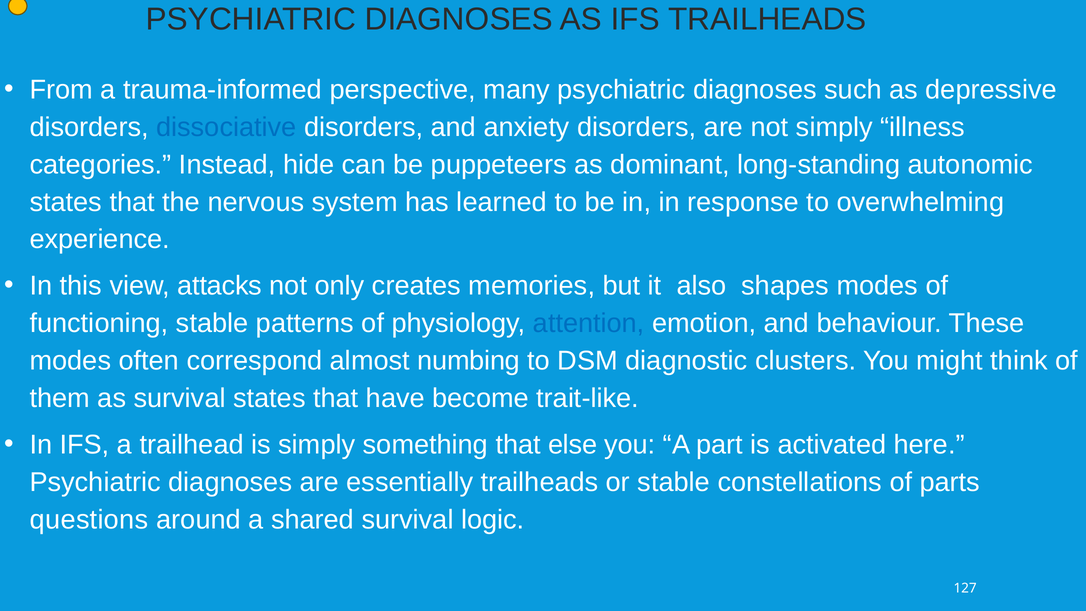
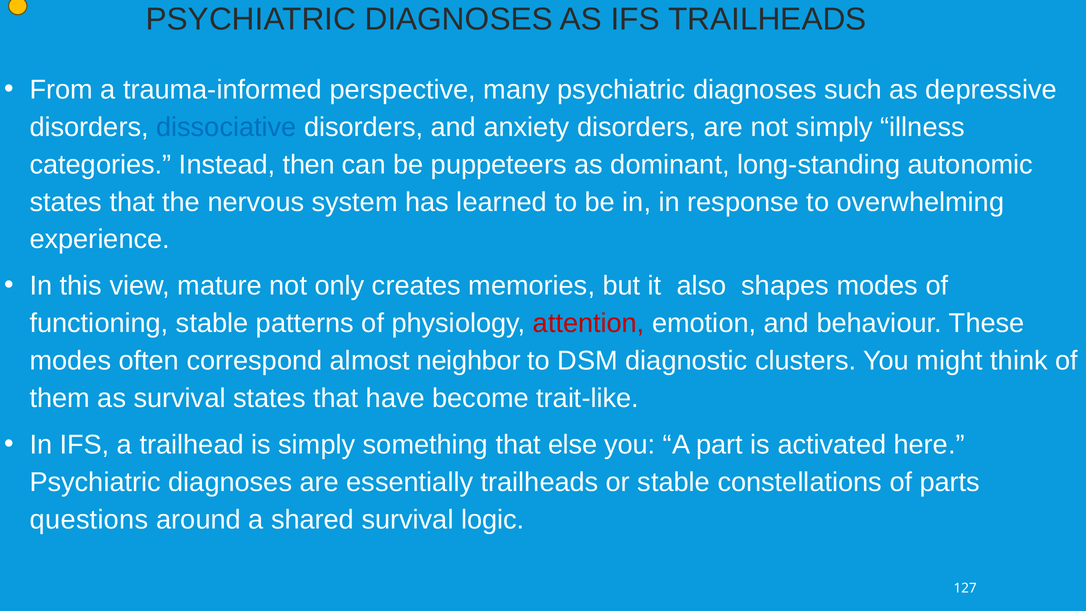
hide: hide -> then (309, 165)
attacks: attacks -> mature (220, 286)
attention colour: blue -> red (589, 323)
numbing: numbing -> neighbor (469, 361)
